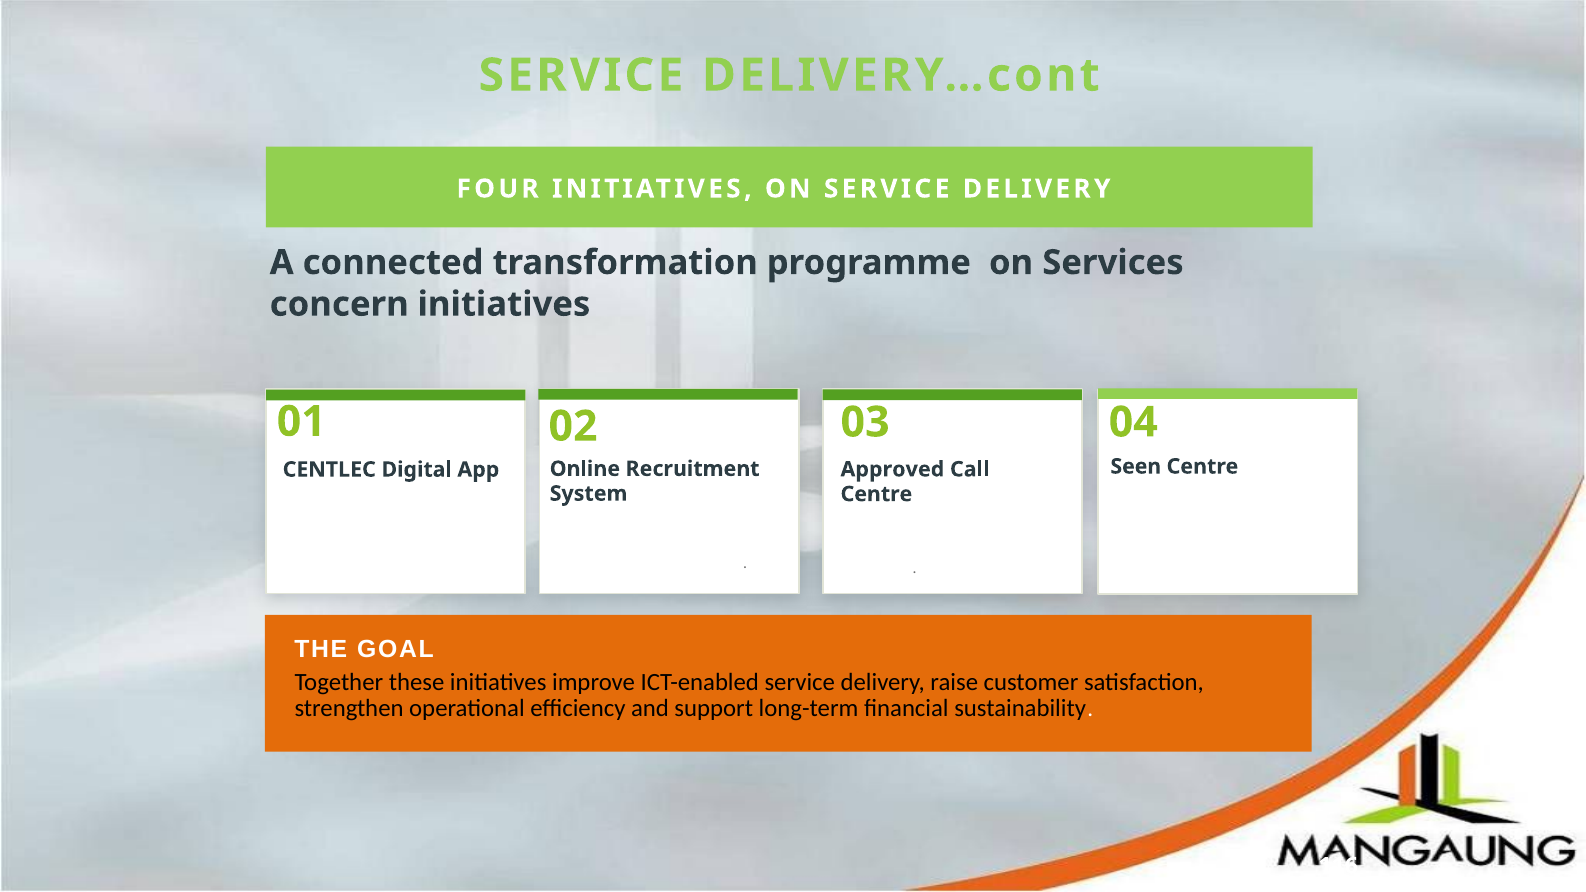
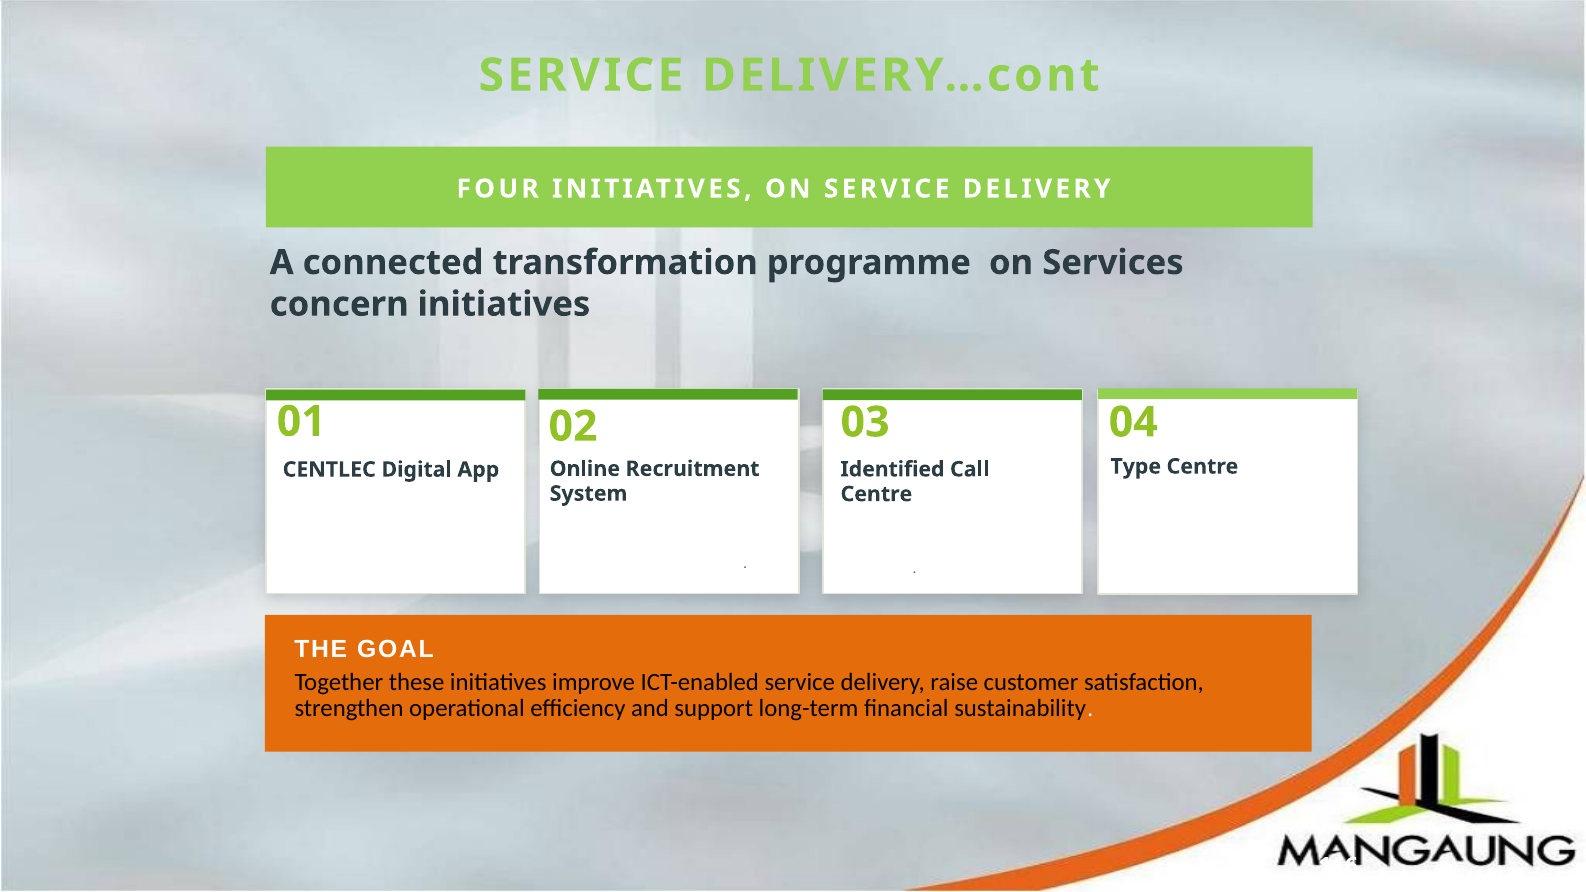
Seen: Seen -> Type (1136, 467)
Approved: Approved -> Identified (893, 469)
